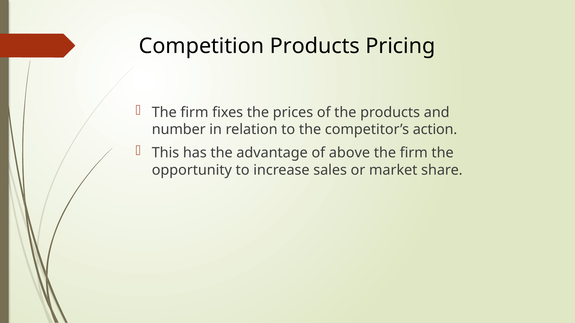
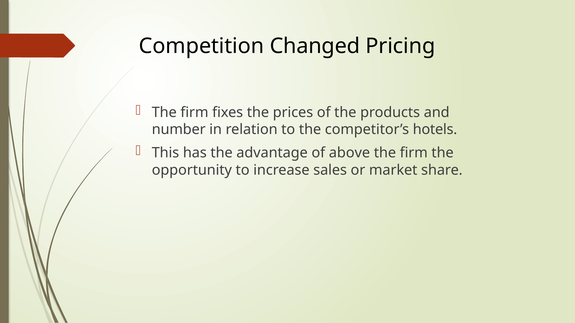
Competition Products: Products -> Changed (315, 46)
action: action -> hotels (435, 130)
